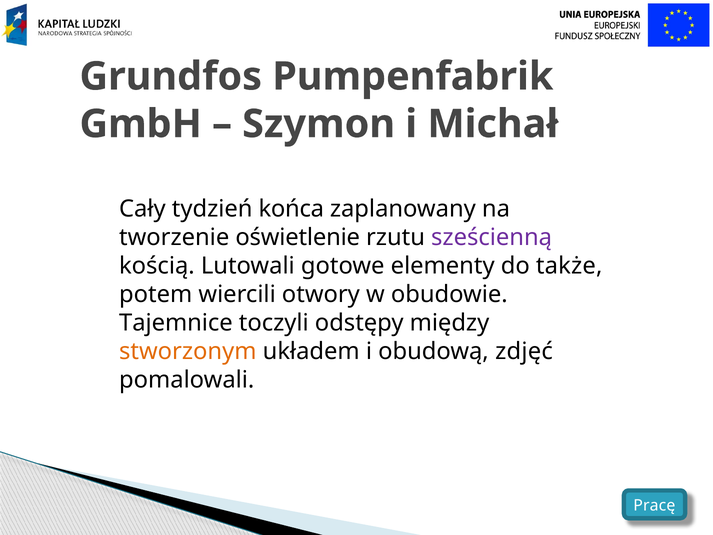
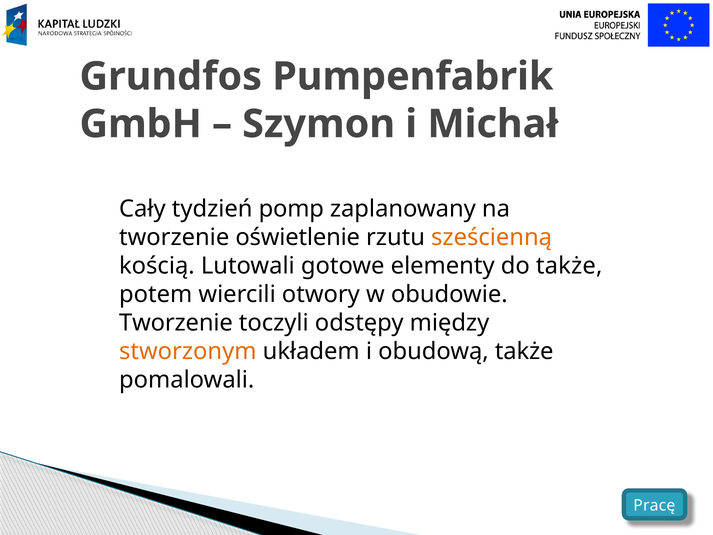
końca: końca -> pomp (291, 209)
sześcienną colour: purple -> orange (492, 237)
Tajemnice: Tajemnice -> Tworzenie (176, 323)
obudową zdjęć: zdjęć -> także (524, 351)
